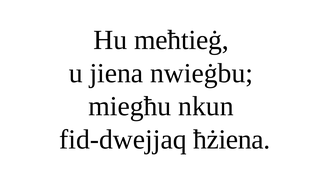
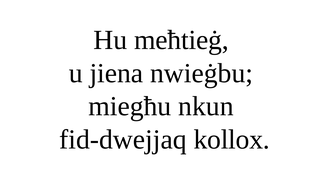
ħżiena: ħżiena -> kollox (232, 140)
